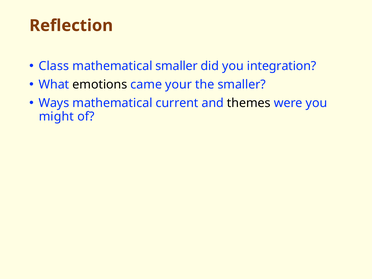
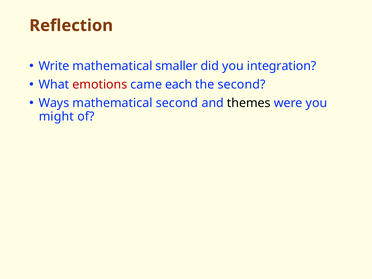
Class: Class -> Write (54, 66)
emotions colour: black -> red (100, 84)
your: your -> each (179, 84)
the smaller: smaller -> second (242, 84)
mathematical current: current -> second (177, 103)
